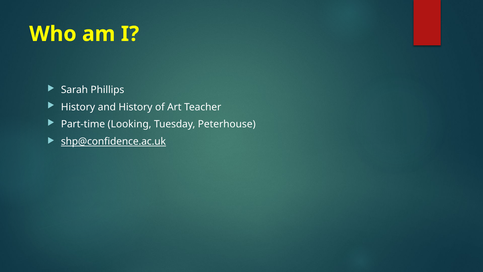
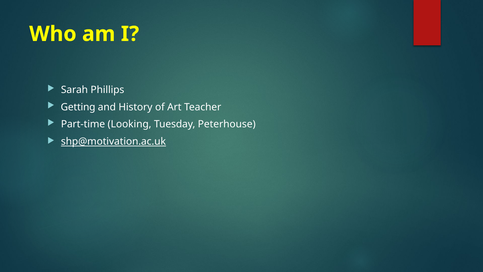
History: History -> Getting (78, 107)
shp@confidence.ac.uk: shp@confidence.ac.uk -> shp@motivation.ac.uk (113, 141)
